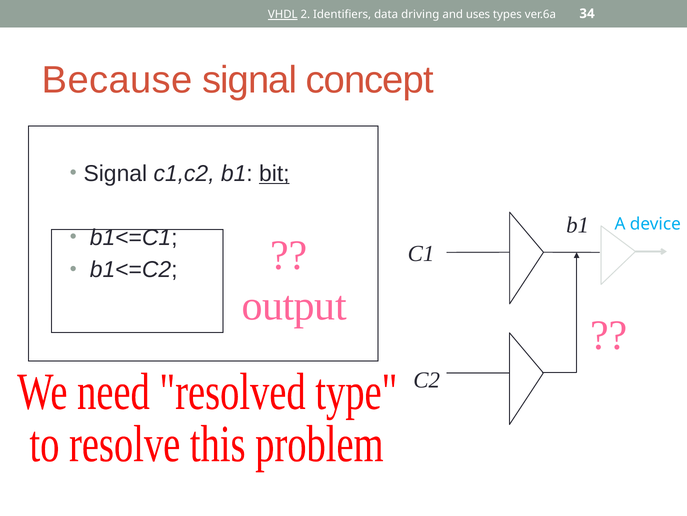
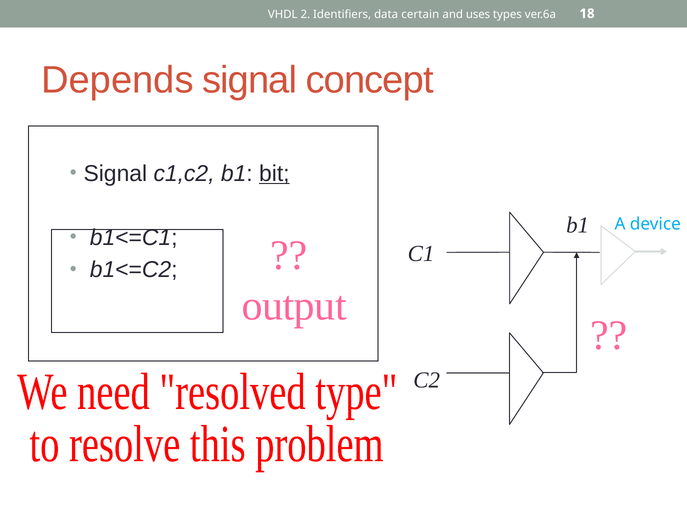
VHDL underline: present -> none (283, 15)
driving: driving -> certain (420, 15)
34: 34 -> 18 (587, 14)
Because: Because -> Depends (117, 80)
